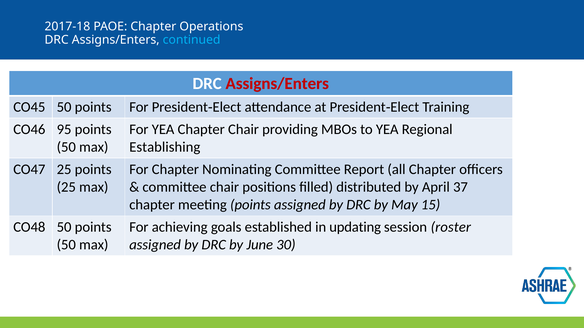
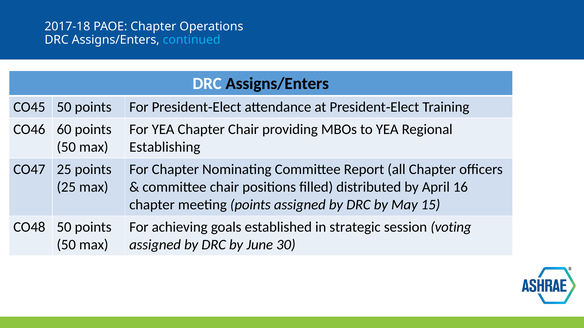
Assigns/Enters colour: red -> black (277, 84)
95: 95 -> 60 (64, 129)
37: 37 -> 16 (460, 187)
updating: updating -> strategic (355, 227)
roster: roster -> voting (451, 227)
